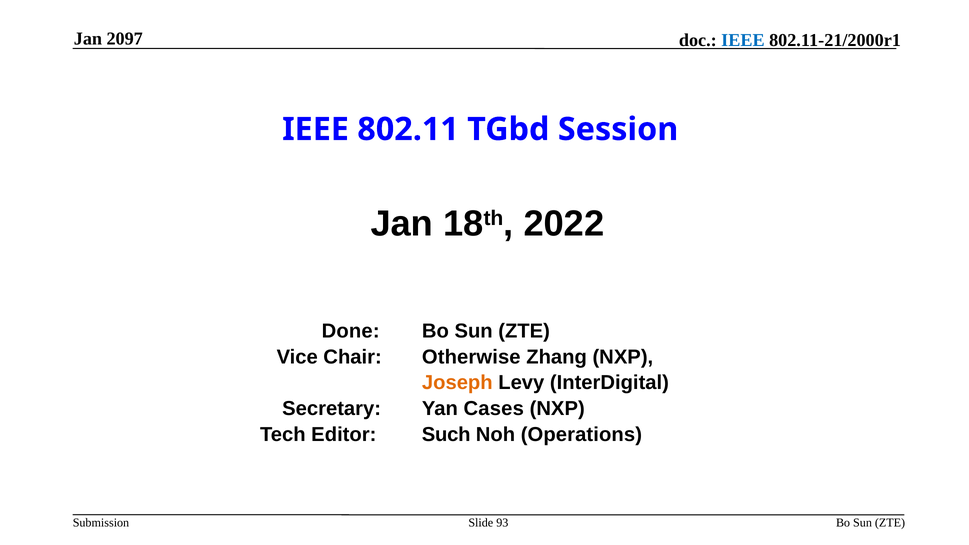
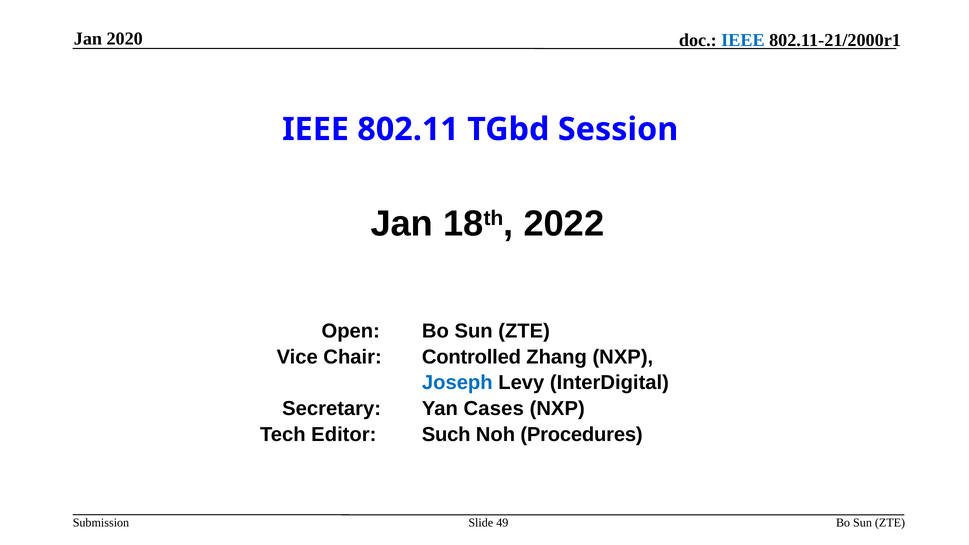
2097: 2097 -> 2020 (125, 39)
Done: Done -> Open (351, 331)
Otherwise: Otherwise -> Controlled (471, 357)
Joseph colour: orange -> blue (457, 383)
Operations: Operations -> Procedures (582, 434)
93: 93 -> 49 (502, 523)
